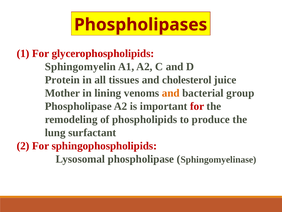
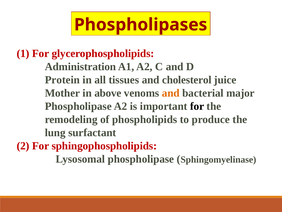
Sphingomyelin: Sphingomyelin -> Administration (80, 67)
lining: lining -> above (108, 93)
group: group -> major (240, 93)
for colour: red -> black (197, 106)
